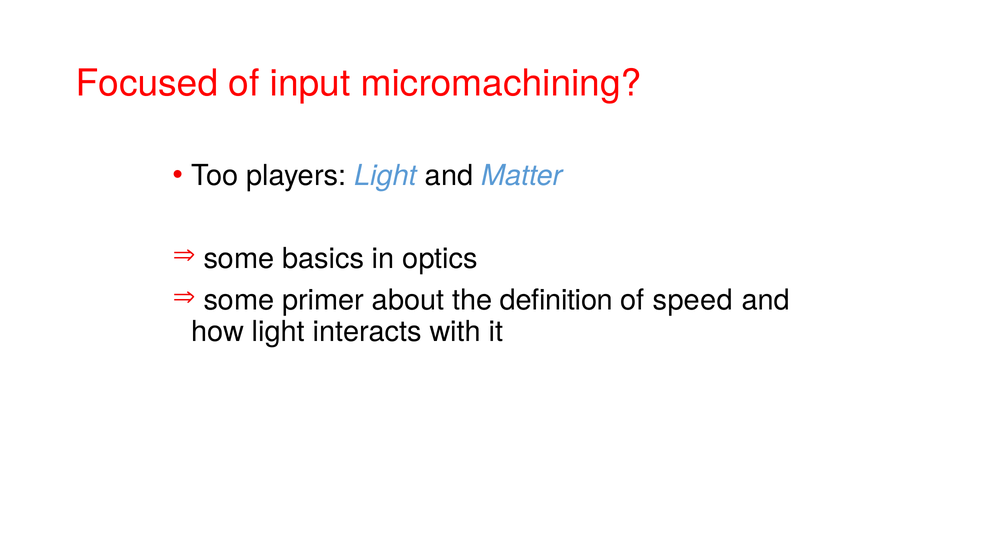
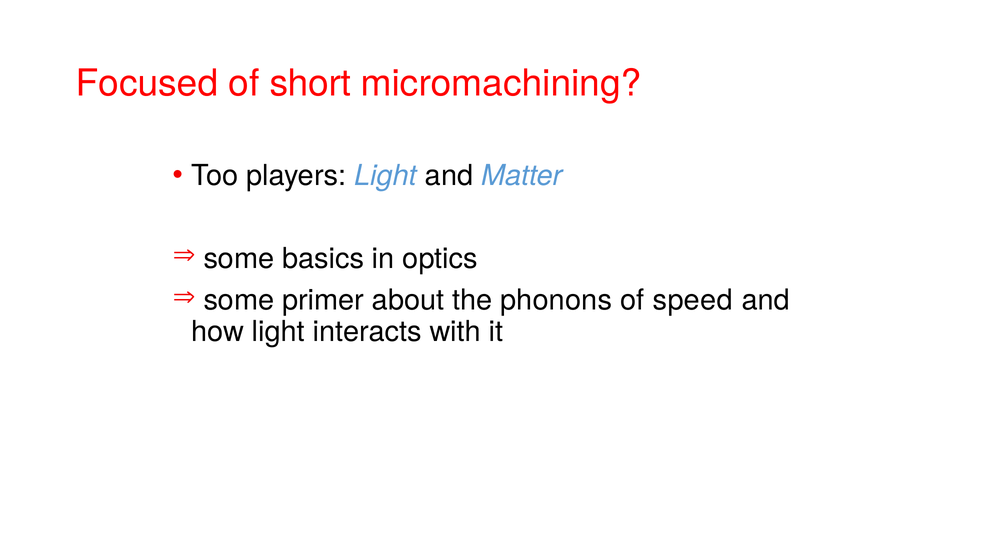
input: input -> short (310, 83)
definition: definition -> phonons (556, 300)
